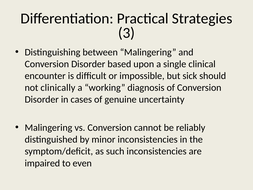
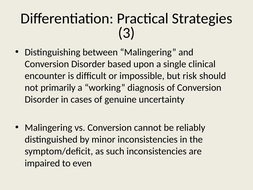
sick: sick -> risk (190, 76)
clinically: clinically -> primarily (58, 88)
